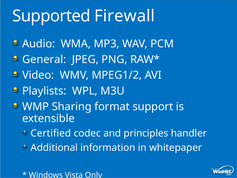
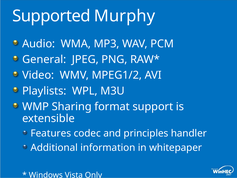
Firewall: Firewall -> Murphy (125, 16)
Certified: Certified -> Features (51, 133)
